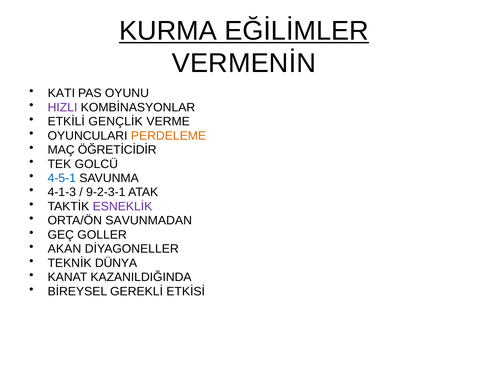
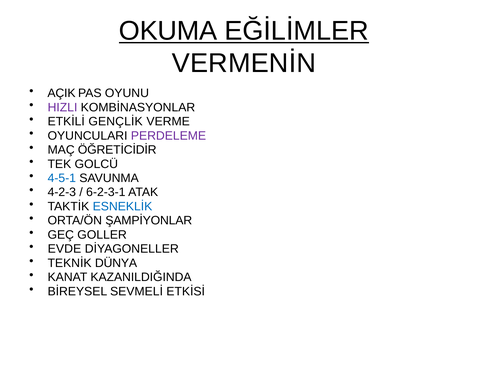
KURMA: KURMA -> OKUMA (168, 31)
KATI: KATI -> AÇIK (62, 93)
PERDELEME colour: orange -> purple (169, 136)
4-1-3: 4-1-3 -> 4-2-3 (62, 192)
9-2-3-1: 9-2-3-1 -> 6-2-3-1 (106, 192)
ESNEKLİK colour: purple -> blue (123, 206)
SAVUNMADAN: SAVUNMADAN -> ŞAMPİYONLAR (149, 221)
AKAN: AKAN -> EVDE (64, 249)
GEREKLİ: GEREKLİ -> SEVMELİ (137, 291)
